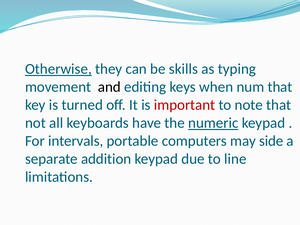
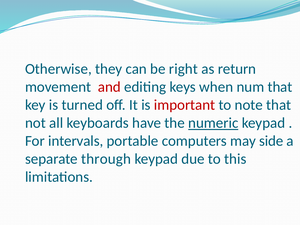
Otherwise underline: present -> none (58, 69)
skills: skills -> right (183, 69)
typing: typing -> return (237, 69)
and colour: black -> red (109, 87)
addition: addition -> through (106, 159)
line: line -> this (235, 159)
